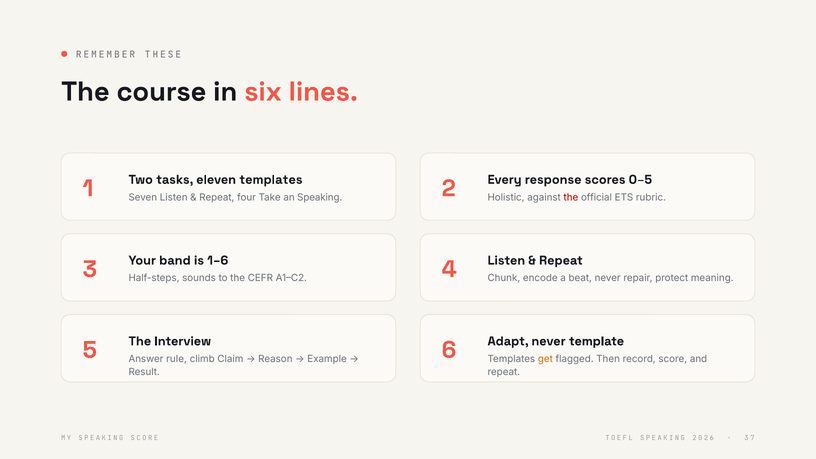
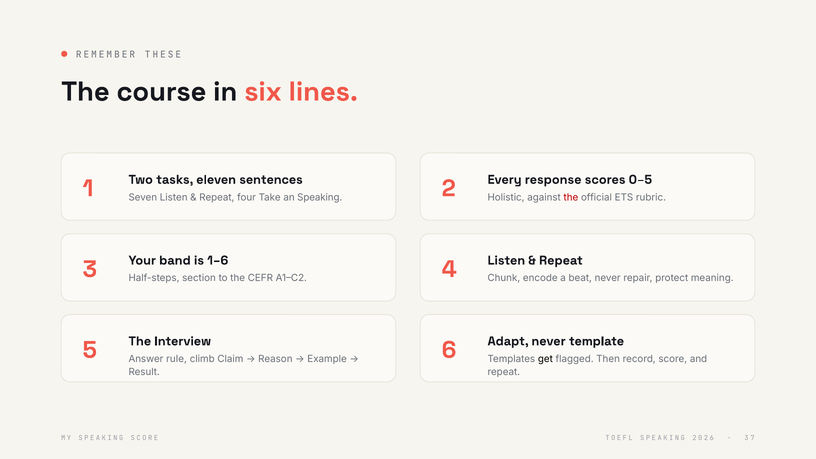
eleven templates: templates -> sentences (271, 180)
sounds: sounds -> section (199, 278)
get colour: orange -> black (545, 359)
